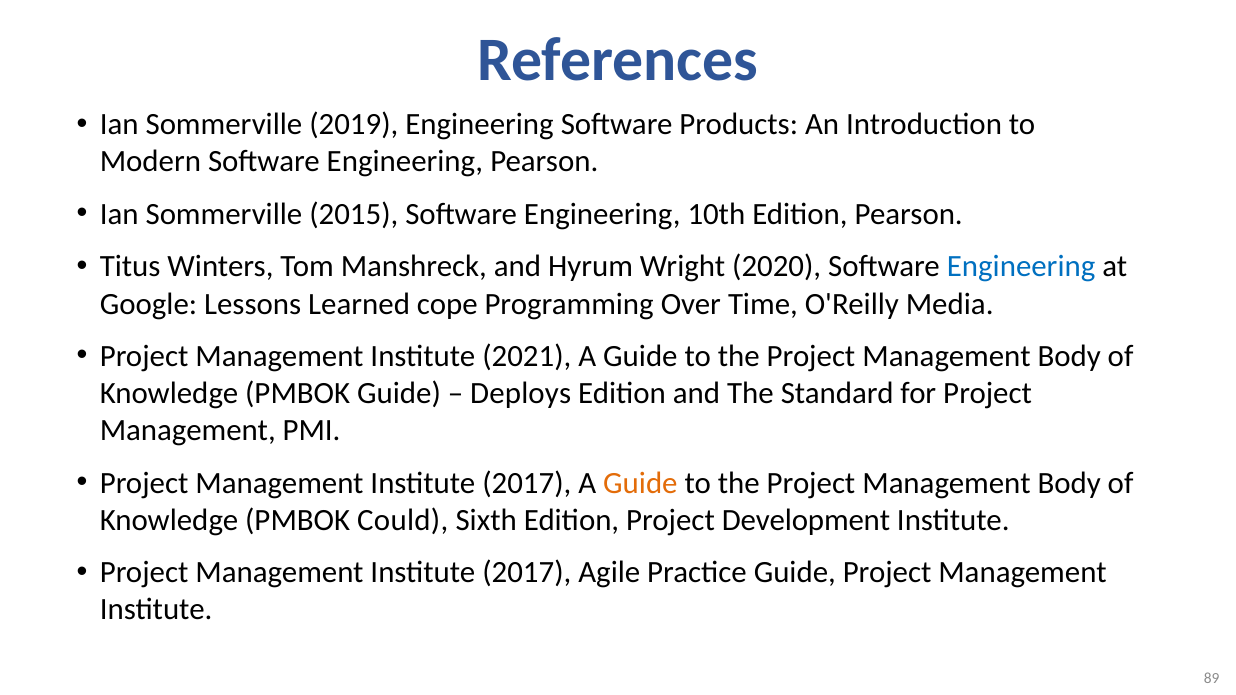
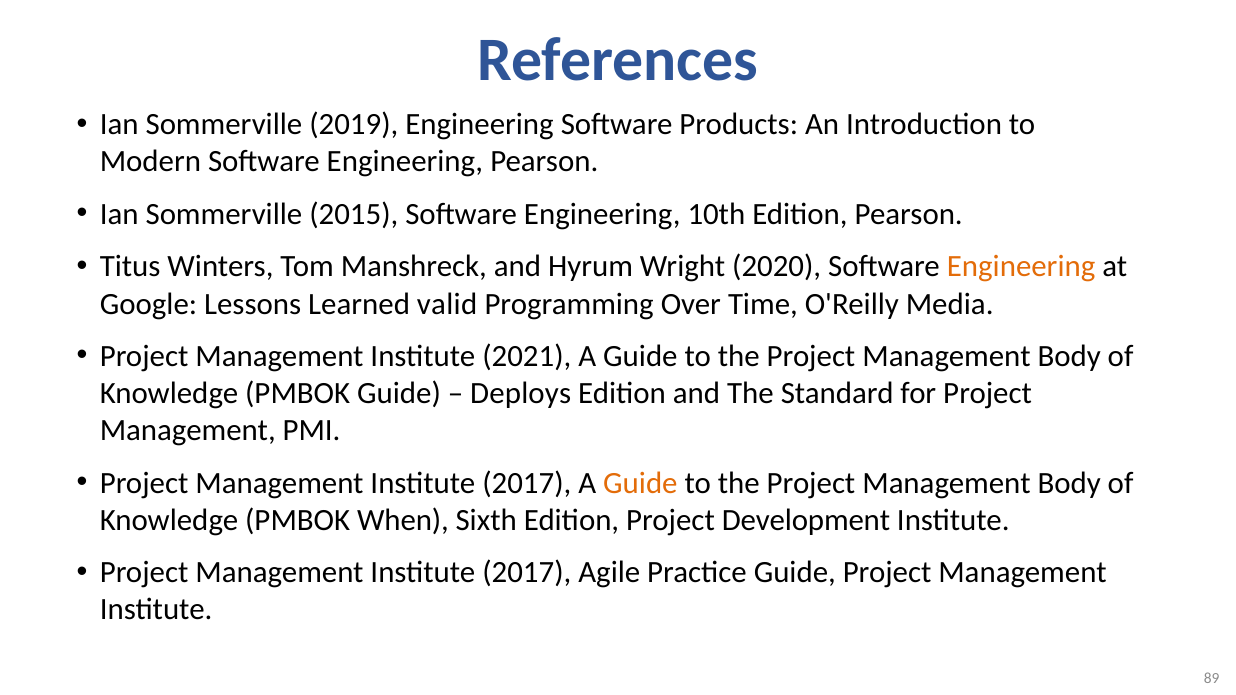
Engineering colour: blue -> orange (1021, 267)
cope: cope -> valid (447, 304)
Could: Could -> When (403, 520)
